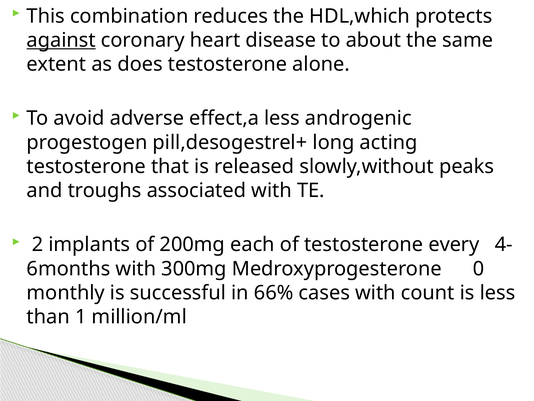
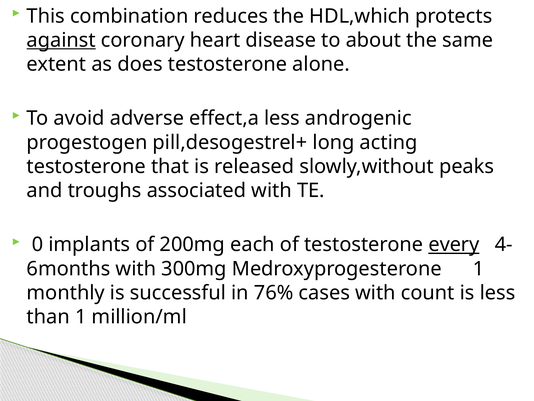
2: 2 -> 0 (38, 244)
every underline: none -> present (454, 244)
Medroxyprogesterone 0: 0 -> 1 (479, 268)
66%: 66% -> 76% (274, 292)
